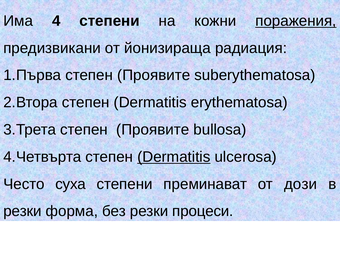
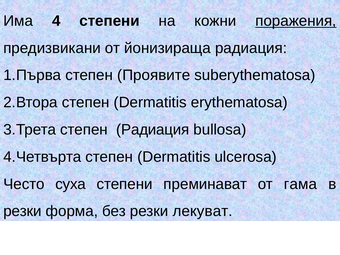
Проявите: Проявите -> Радиация (153, 130)
Dermatitis underline: present -> none (174, 157)
дози: дози -> гама (301, 184)
процеси: процеси -> лекуват (203, 211)
